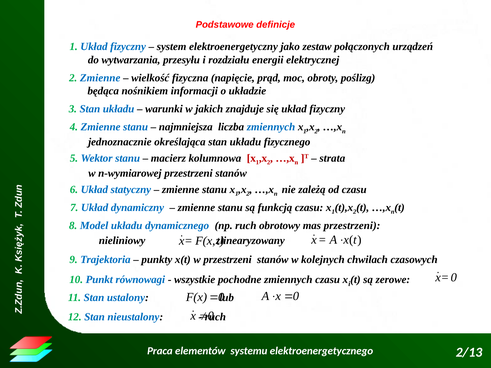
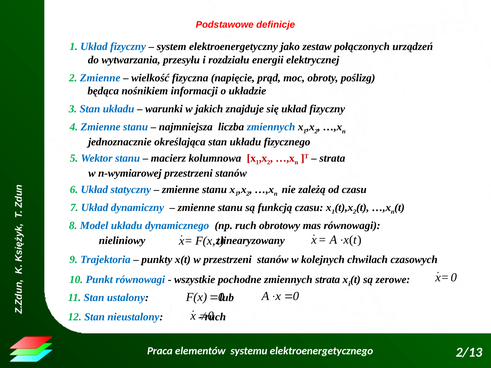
mas przestrzeni: przestrzeni -> równowagi (352, 226)
zmiennych czasu: czasu -> strata (328, 280)
